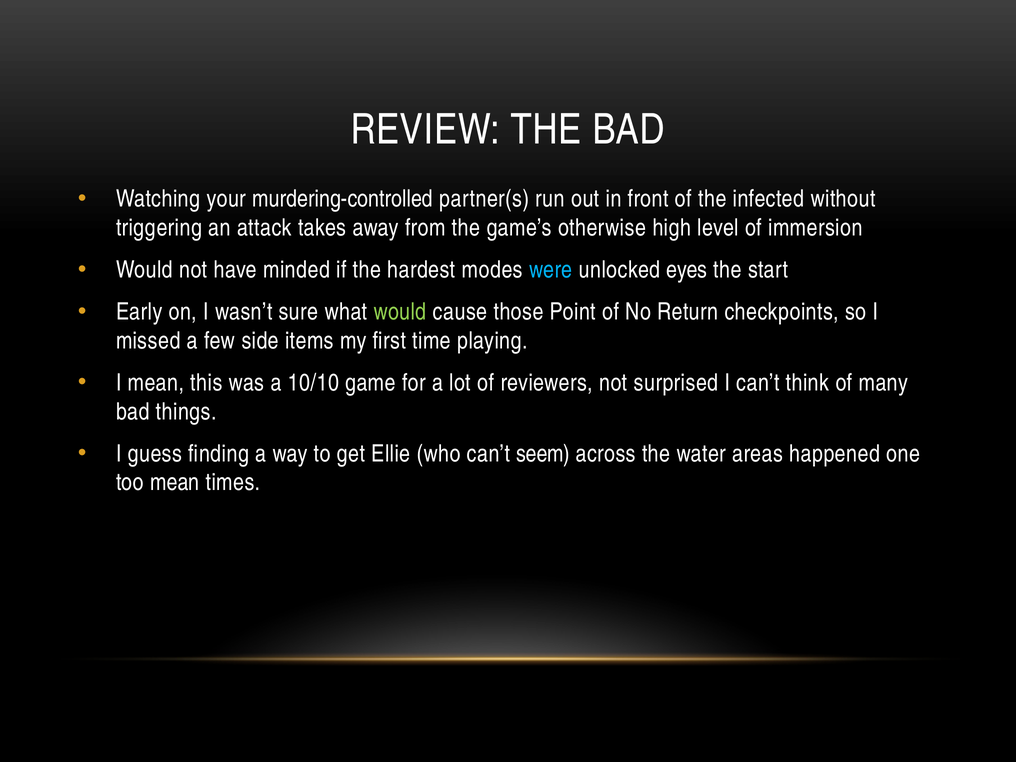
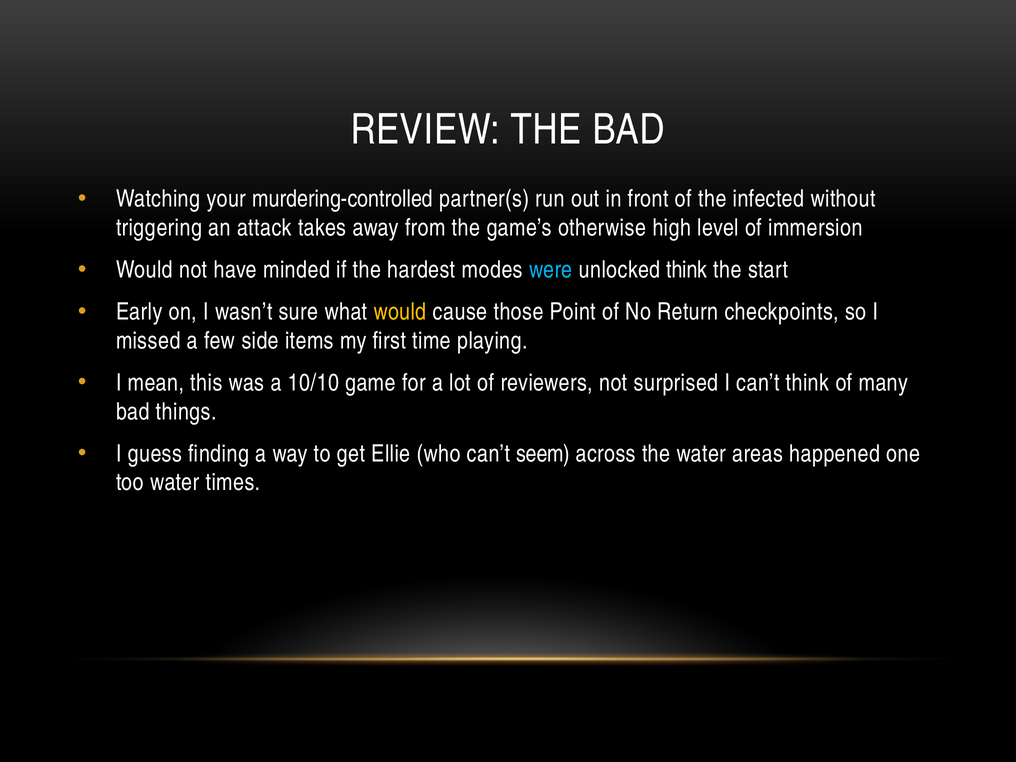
unlocked eyes: eyes -> think (687, 270)
would colour: light green -> yellow (400, 312)
too mean: mean -> water (175, 482)
